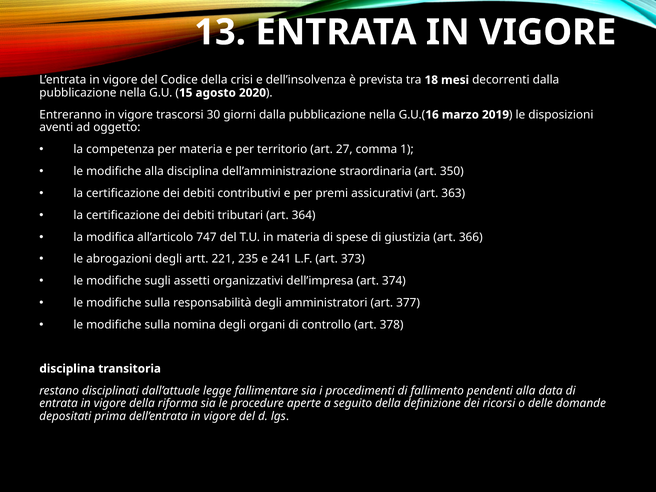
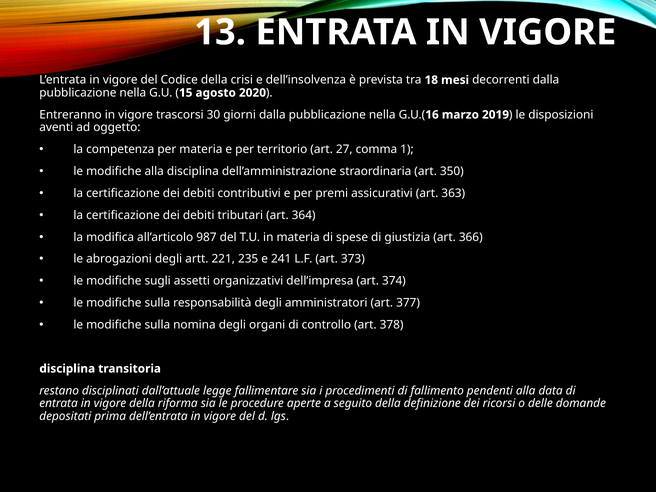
747: 747 -> 987 (207, 237)
